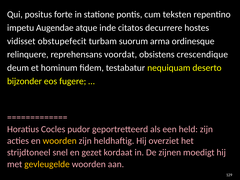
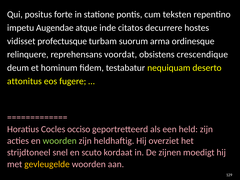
obstupefecit: obstupefecit -> profectusque (62, 41)
bijzonder: bijzonder -> attonitus (24, 81)
pudor: pudor -> occiso (79, 129)
woorden colour: yellow -> light green (60, 141)
gezet: gezet -> scuto (92, 152)
